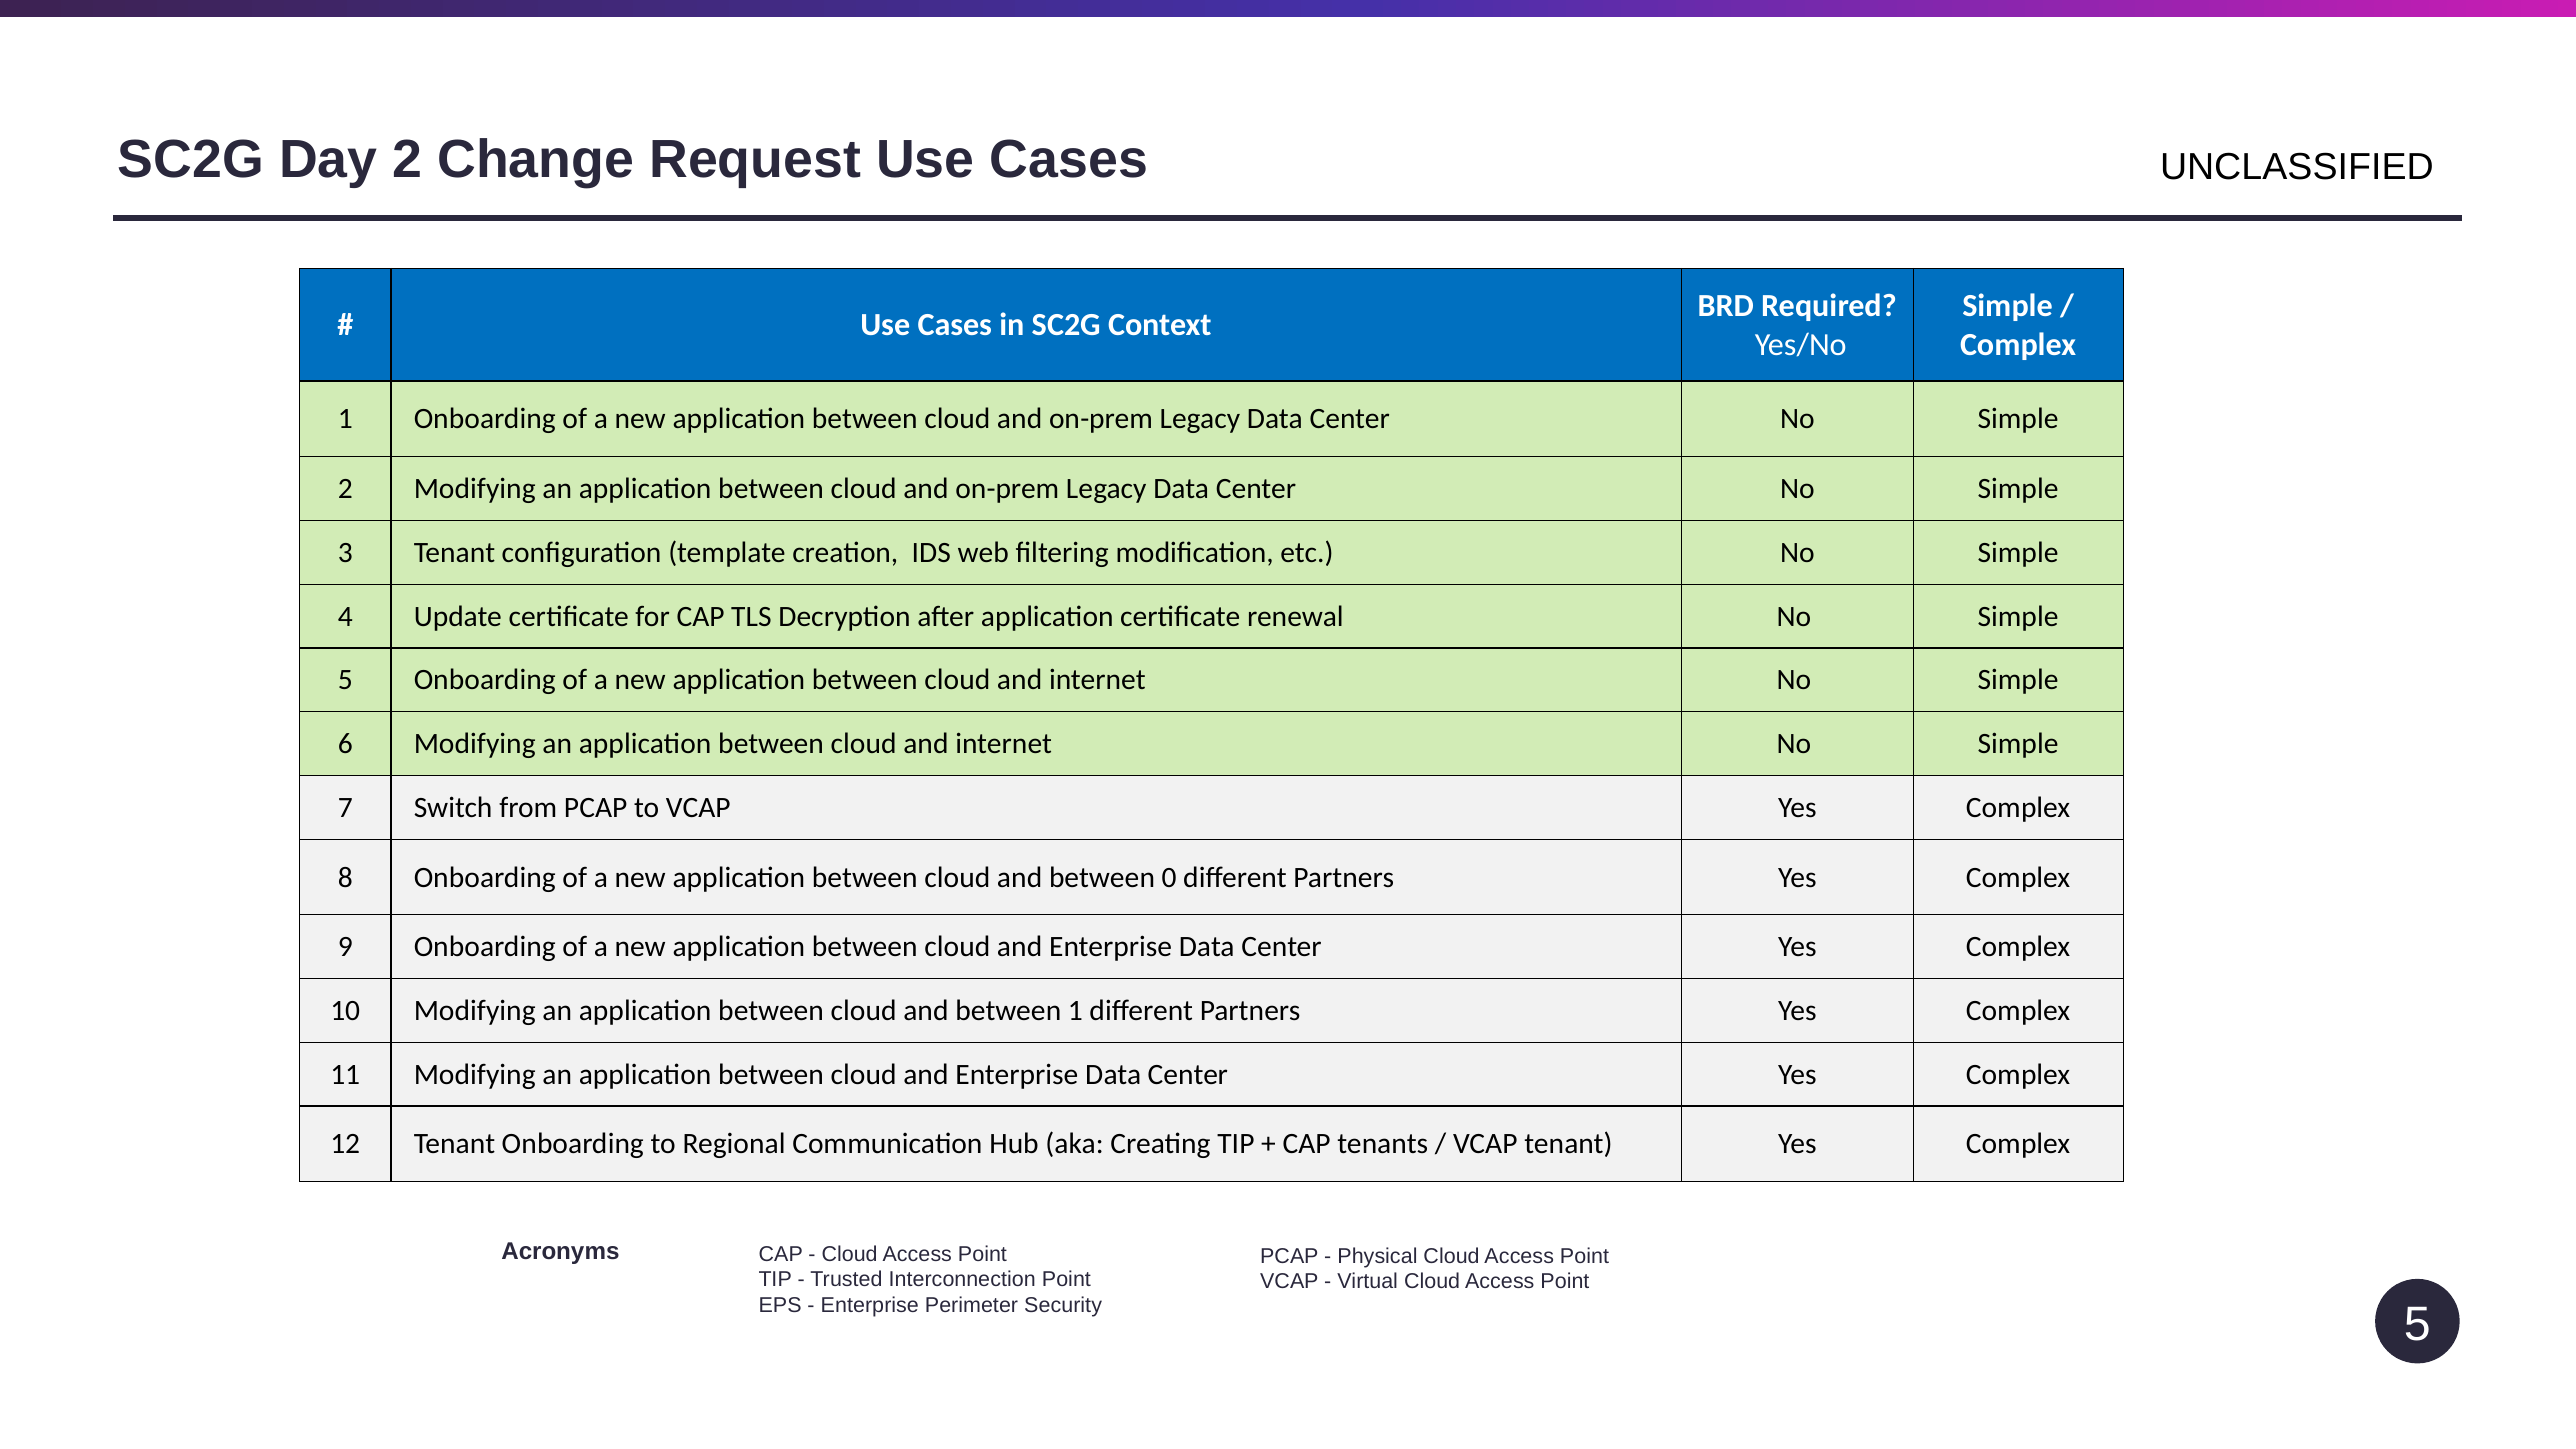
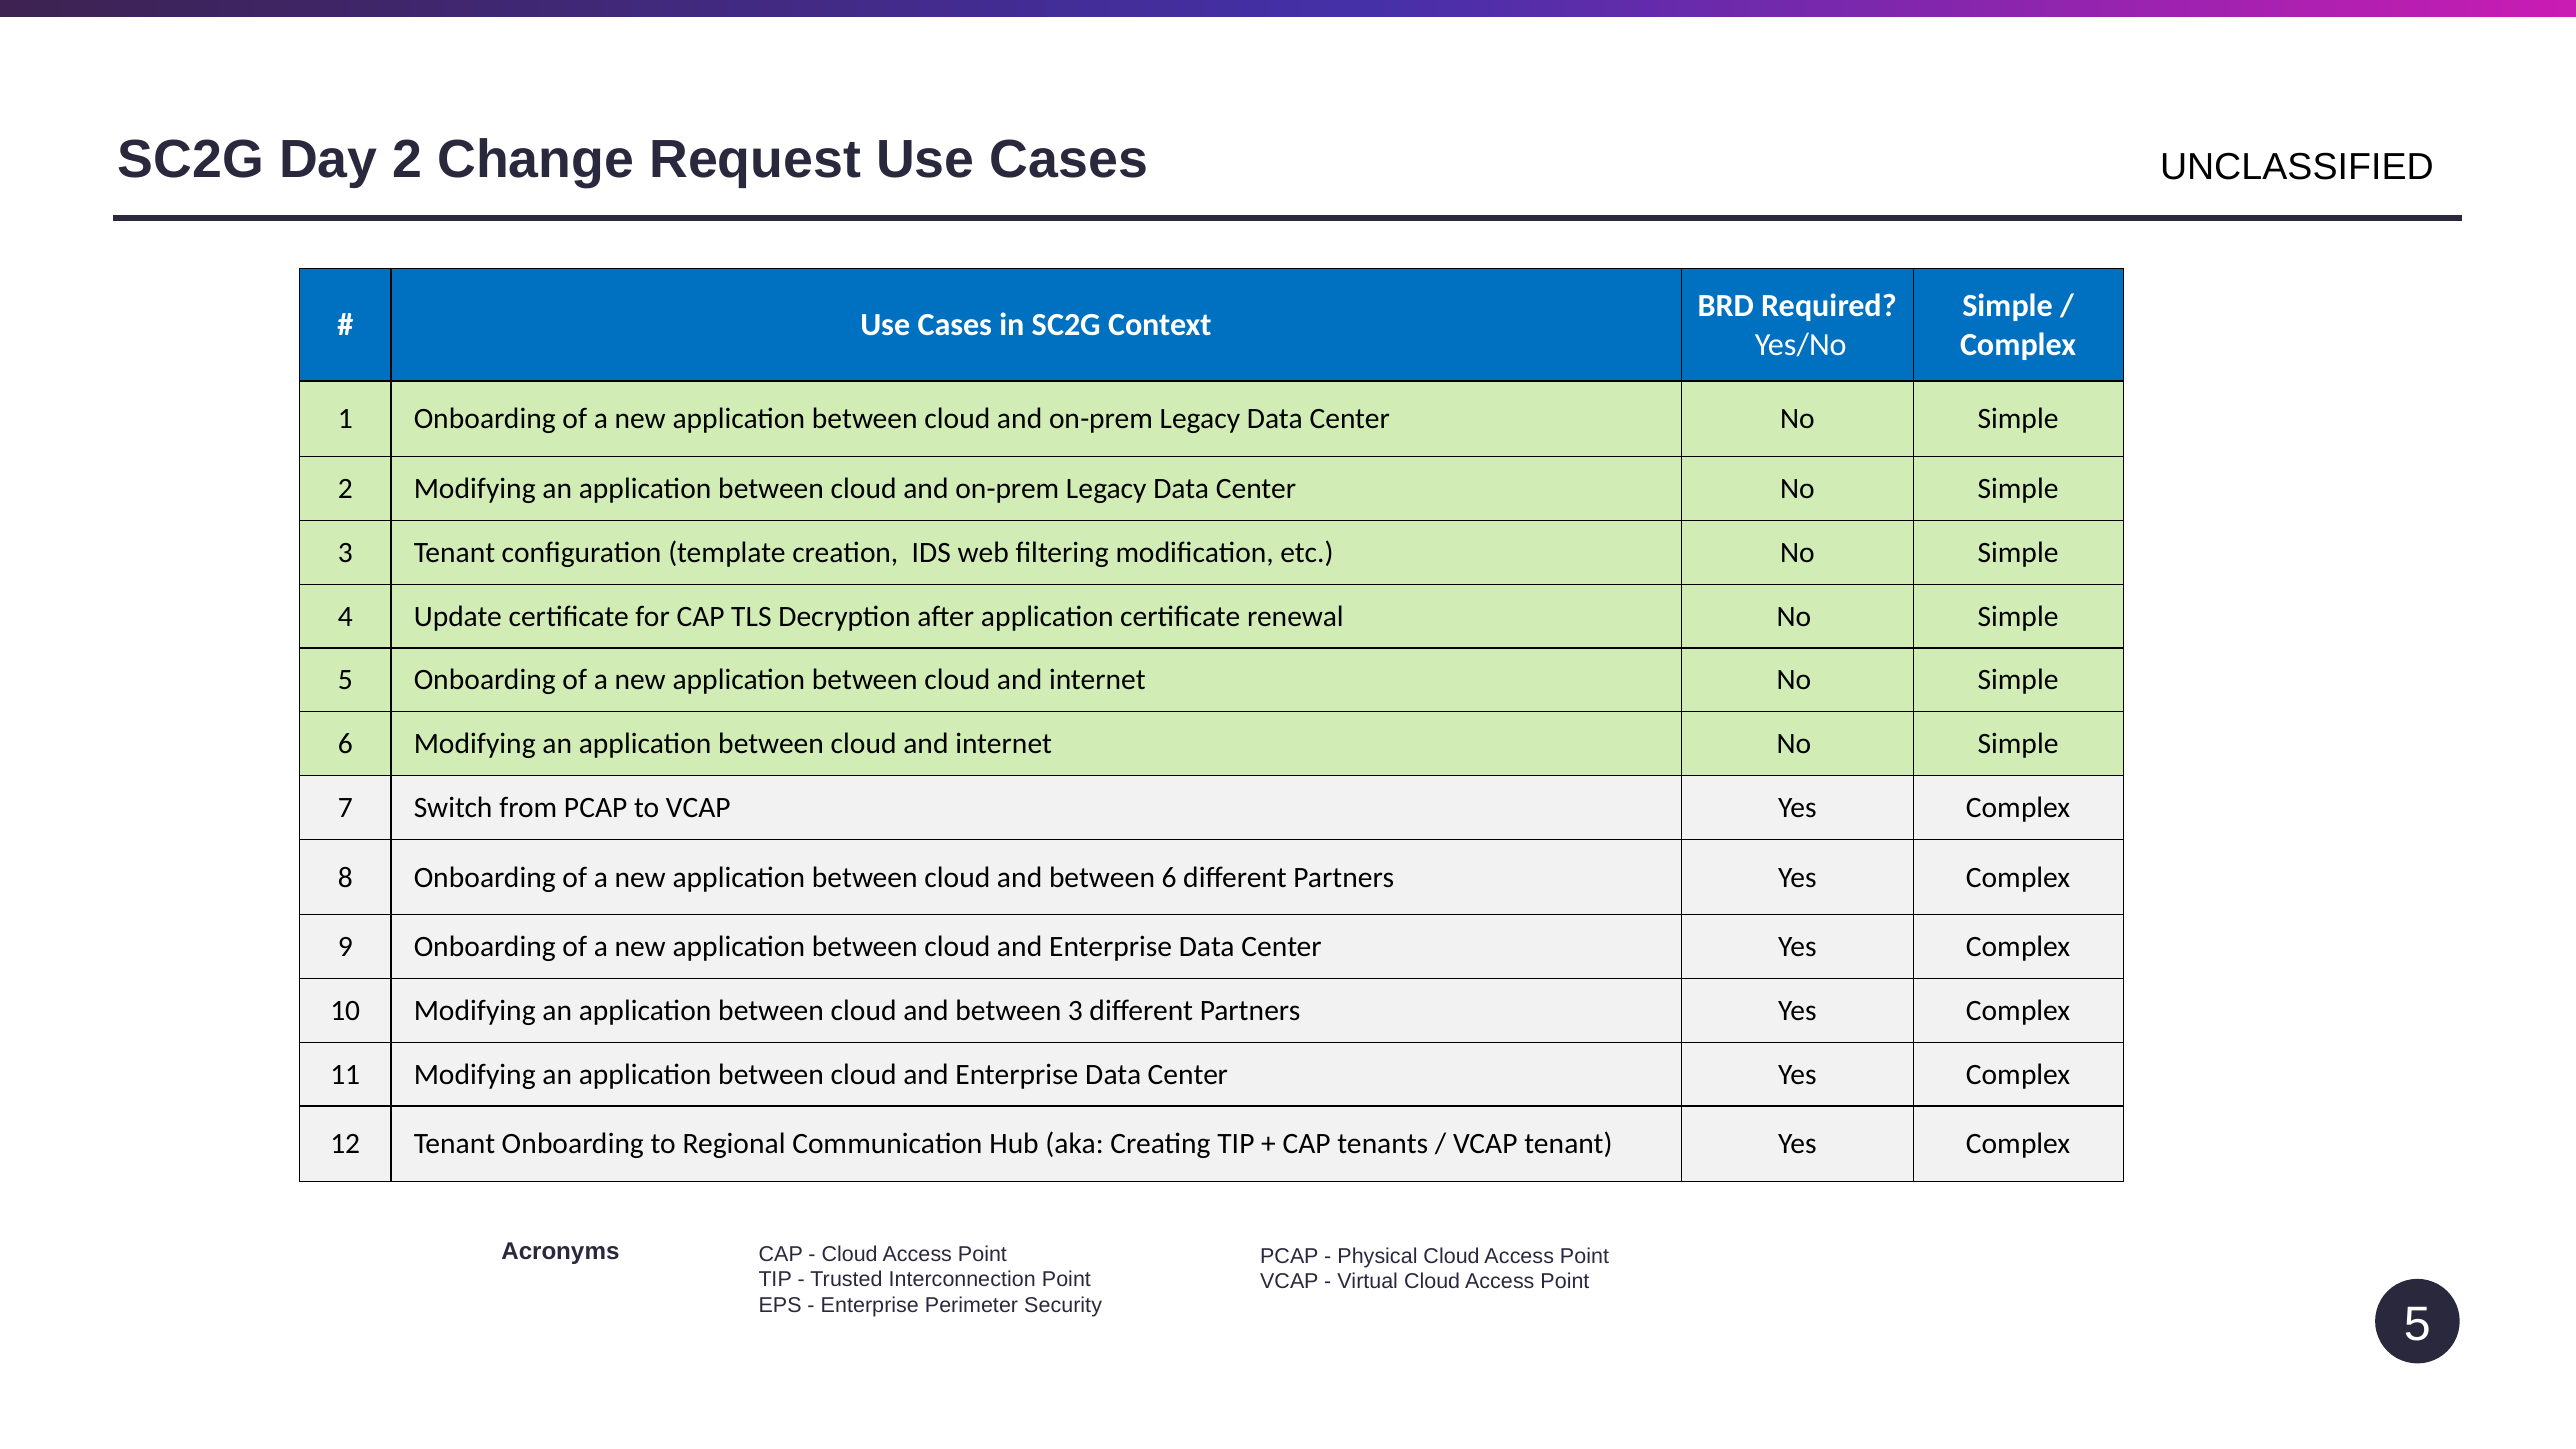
between 0: 0 -> 6 (1169, 877)
between 1: 1 -> 3 (1075, 1011)
